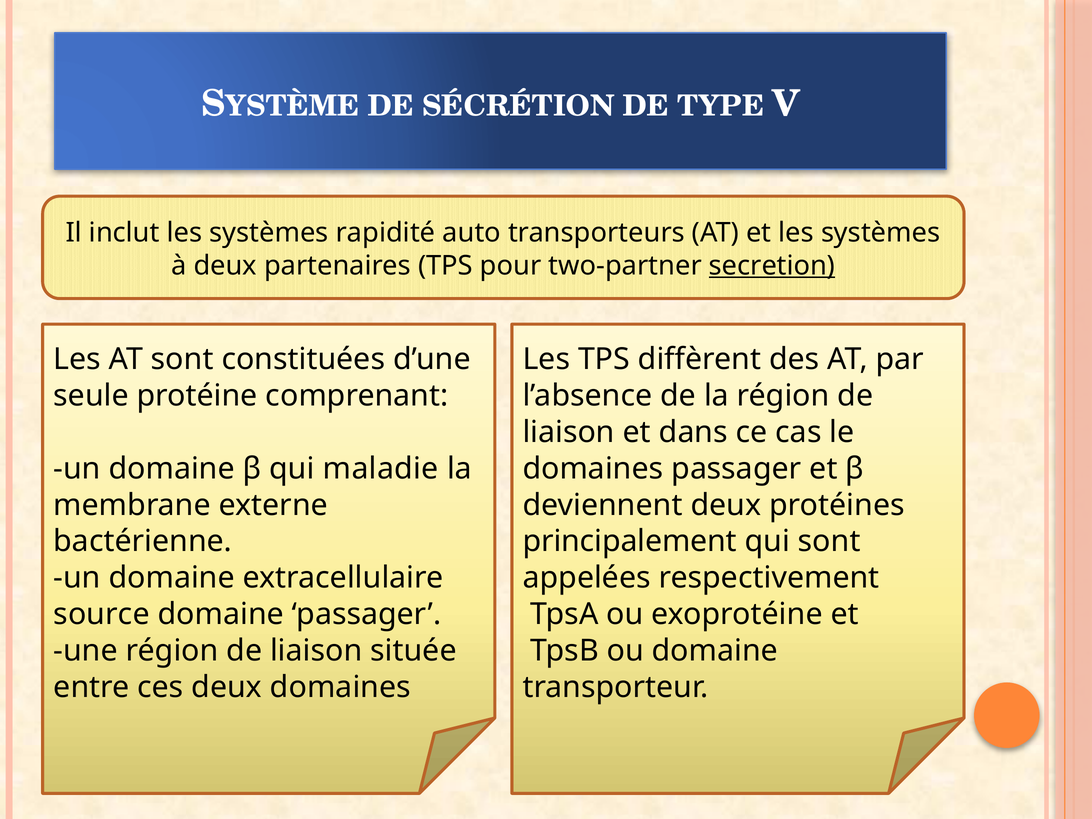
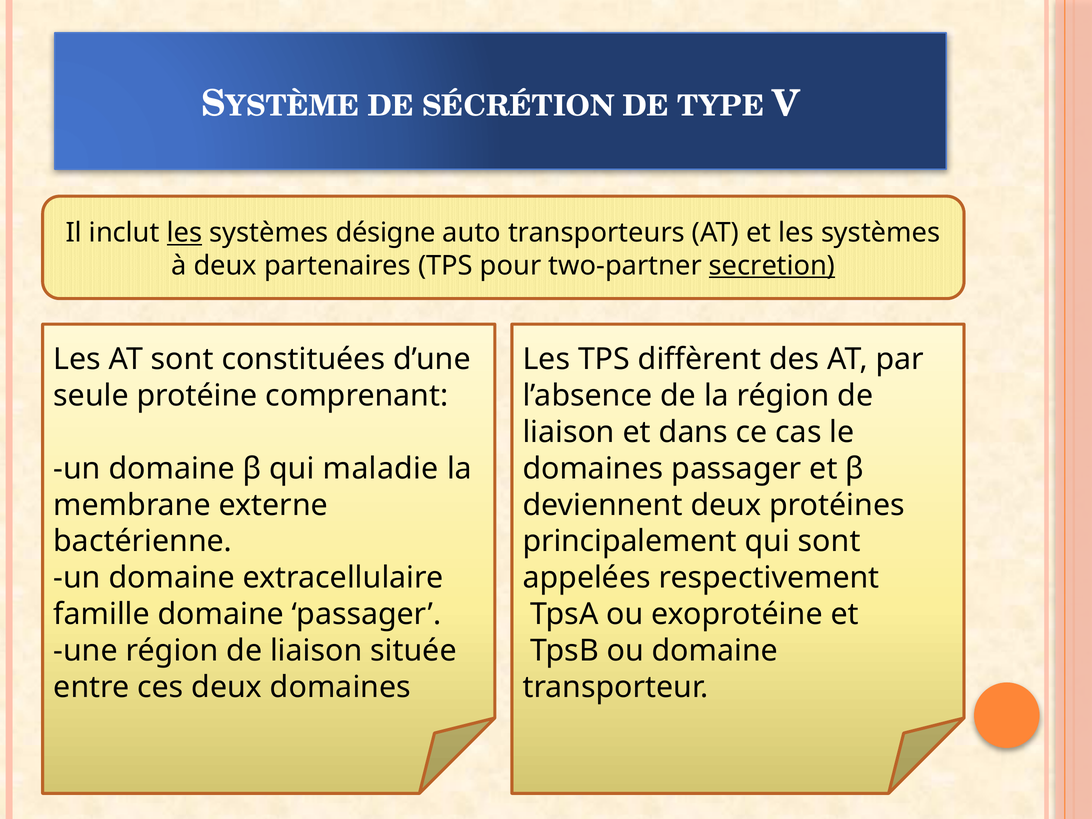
les underline: none -> present (184, 233)
rapidité: rapidité -> désigne (386, 233)
source: source -> famille (102, 614)
